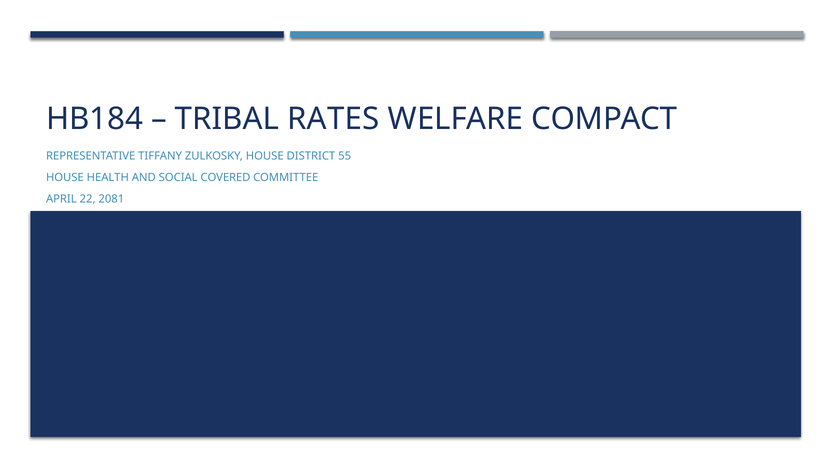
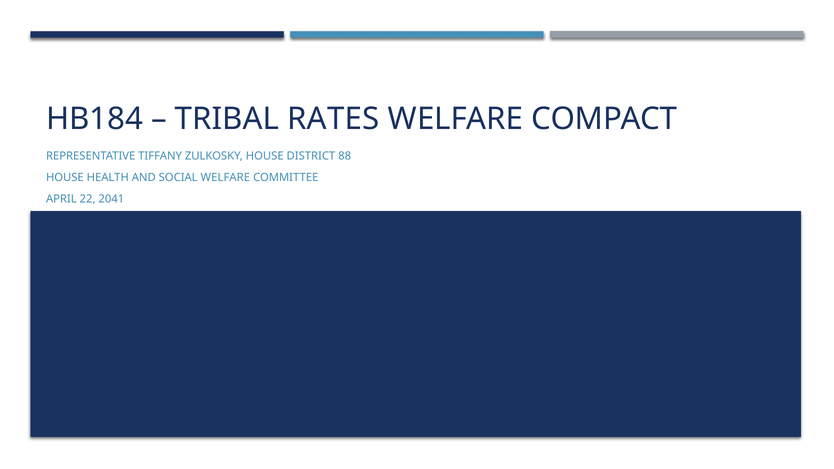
55: 55 -> 88 (345, 156)
SOCIAL COVERED: COVERED -> WELFARE (225, 177)
2081: 2081 -> 2041 (111, 199)
